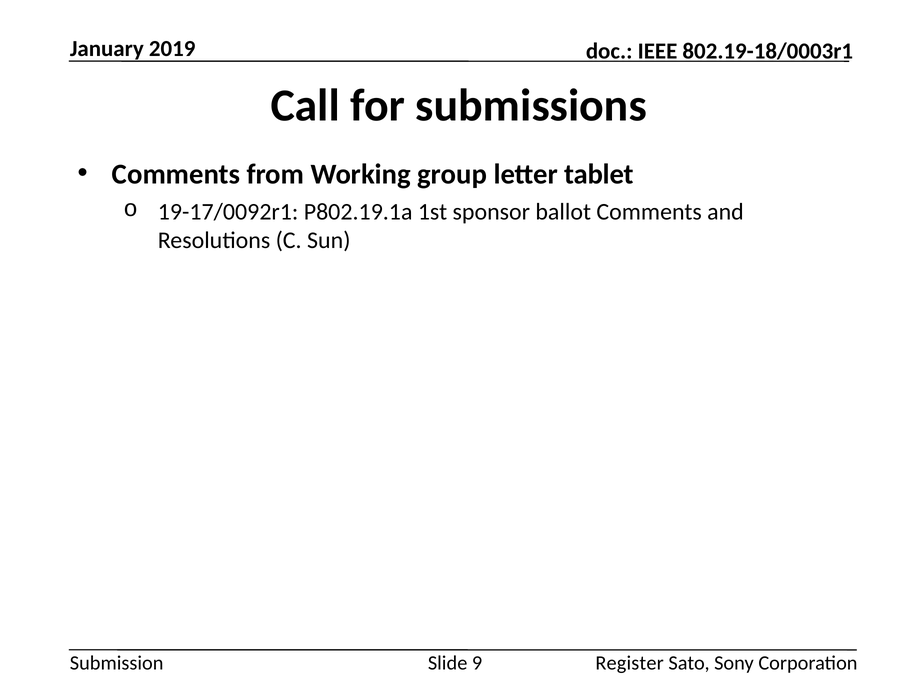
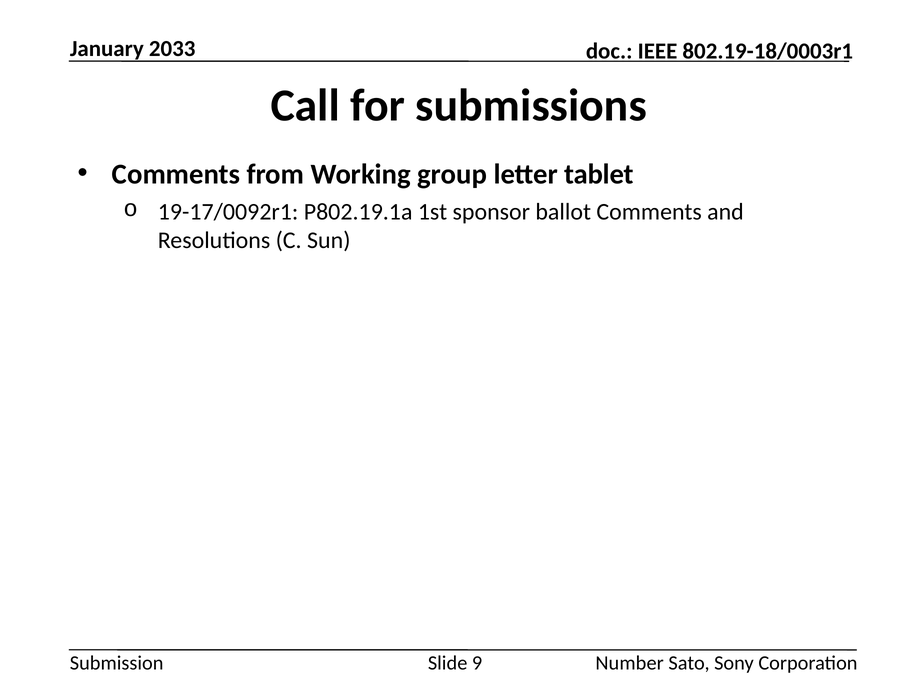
2019: 2019 -> 2033 (172, 49)
Register: Register -> Number (630, 664)
